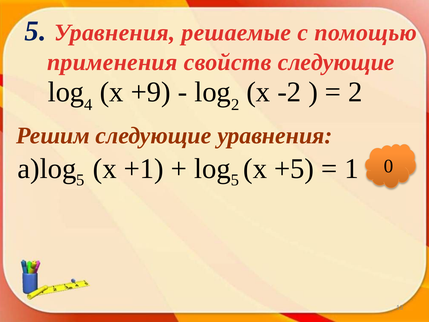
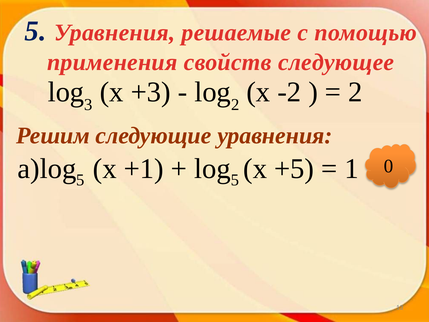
свойств следующие: следующие -> следующее (336, 62)
4: 4 -> 3 (88, 105)
+9: +9 -> +3 (151, 92)
